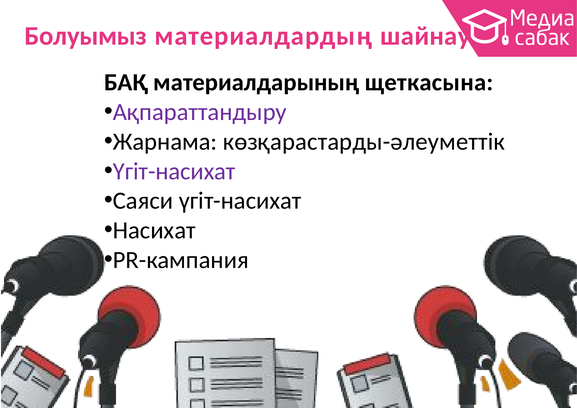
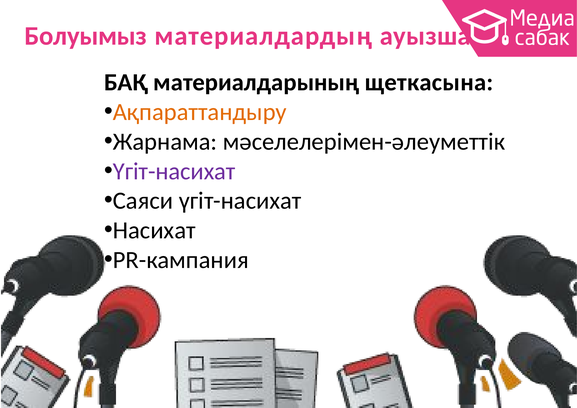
шайнау: шайнау -> ауызша (425, 36)
Ақпараттандыру colour: purple -> orange (200, 112)
көзқарастарды-әлеуметтік: көзқарастарды-әлеуметтік -> мәселелерімен-әлеуметтік (364, 142)
